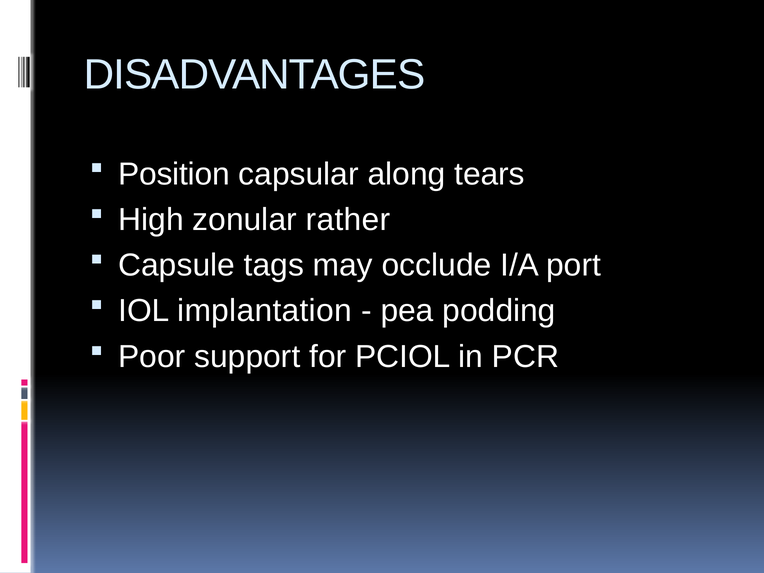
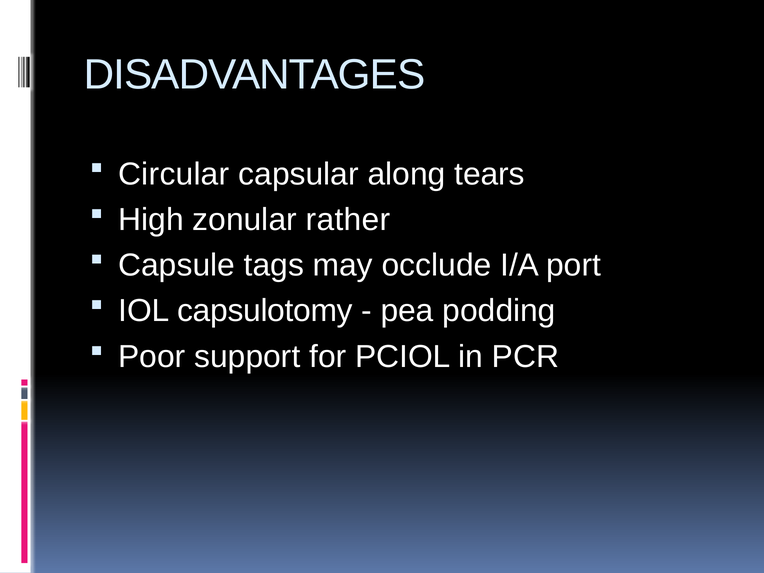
Position: Position -> Circular (174, 174)
implantation: implantation -> capsulotomy (265, 311)
